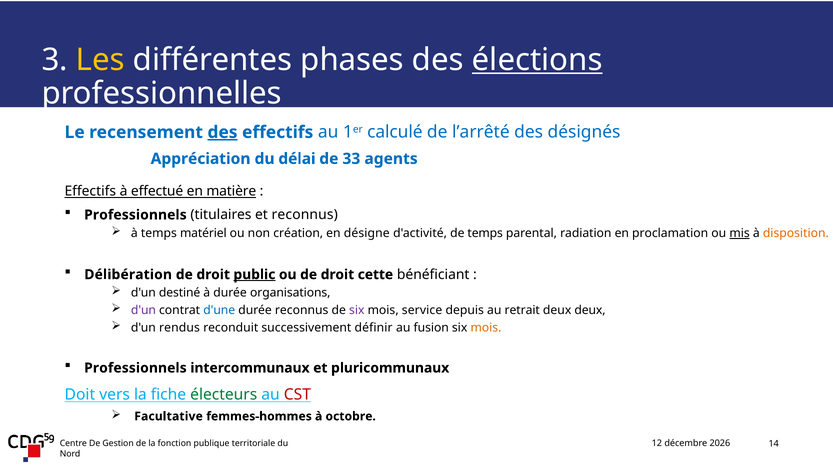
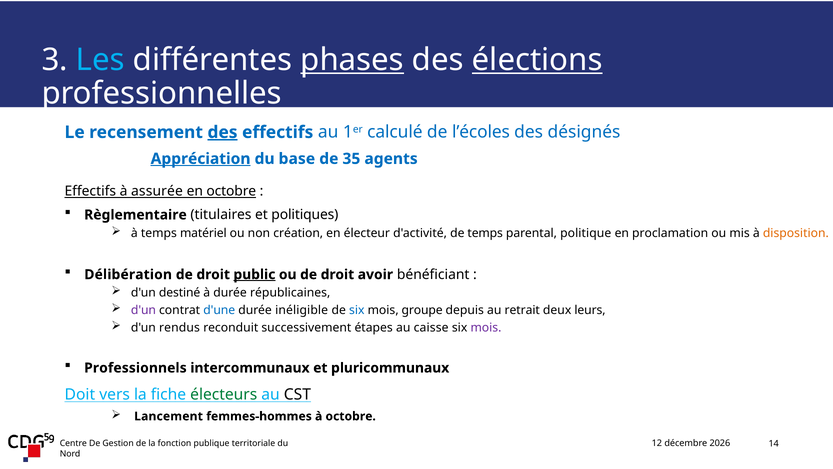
Les colour: yellow -> light blue (100, 60)
phases underline: none -> present (352, 60)
l’arrêté: l’arrêté -> l’écoles (481, 132)
Appréciation underline: none -> present (201, 159)
délai: délai -> base (297, 159)
33: 33 -> 35 (351, 159)
effectué: effectué -> assurée (157, 191)
en matière: matière -> octobre (231, 191)
Professionnels: Professionnels -> Règlementaire (135, 215)
et reconnus: reconnus -> politiques (305, 215)
désigne: désigne -> électeur (367, 233)
radiation: radiation -> politique (586, 233)
mis underline: present -> none (740, 233)
cette: cette -> avoir (375, 274)
organisations: organisations -> républicaines (290, 292)
durée reconnus: reconnus -> inéligible (302, 310)
six colour: purple -> blue (357, 310)
service: service -> groupe (422, 310)
deux deux: deux -> leurs (590, 310)
définir: définir -> étapes (374, 327)
fusion: fusion -> caisse (431, 327)
mois colour: orange -> purple (486, 327)
CST colour: red -> black (297, 394)
Facultative: Facultative -> Lancement (169, 416)
